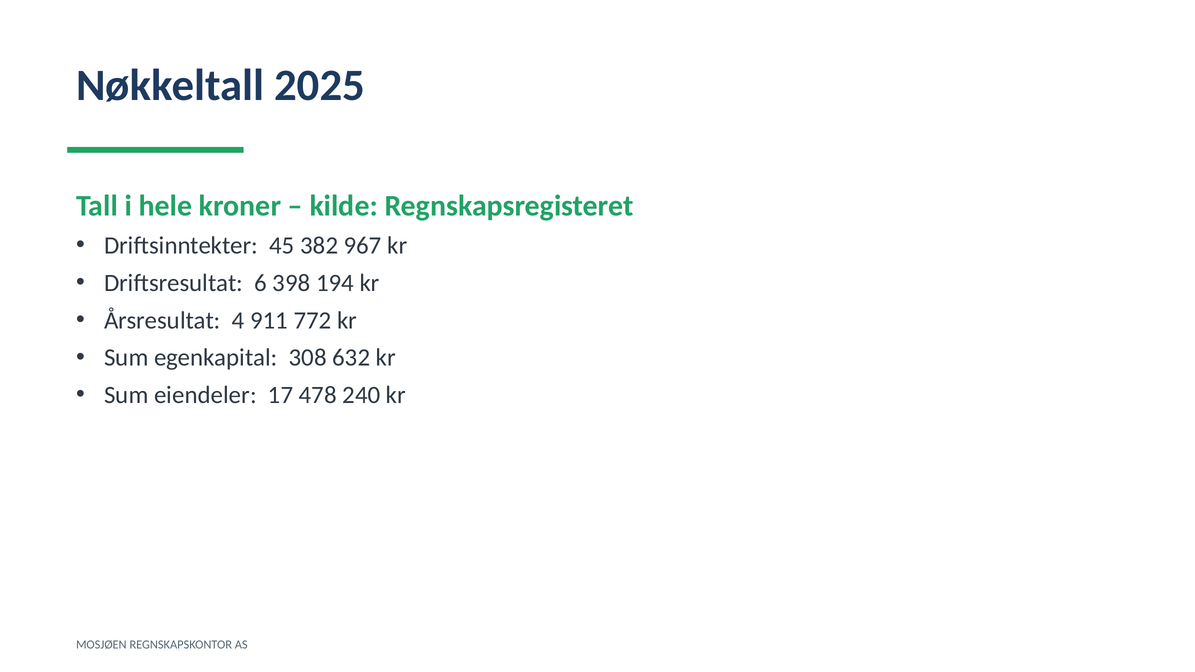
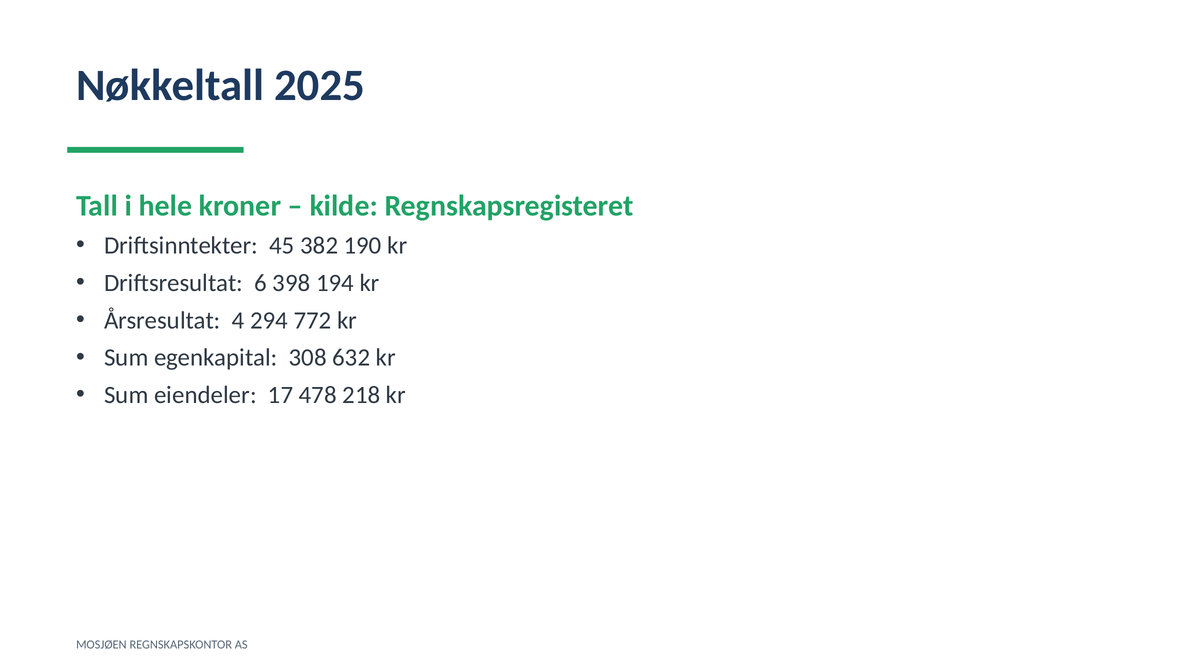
967: 967 -> 190 (363, 246)
911: 911 -> 294 (269, 320)
240: 240 -> 218 (361, 395)
